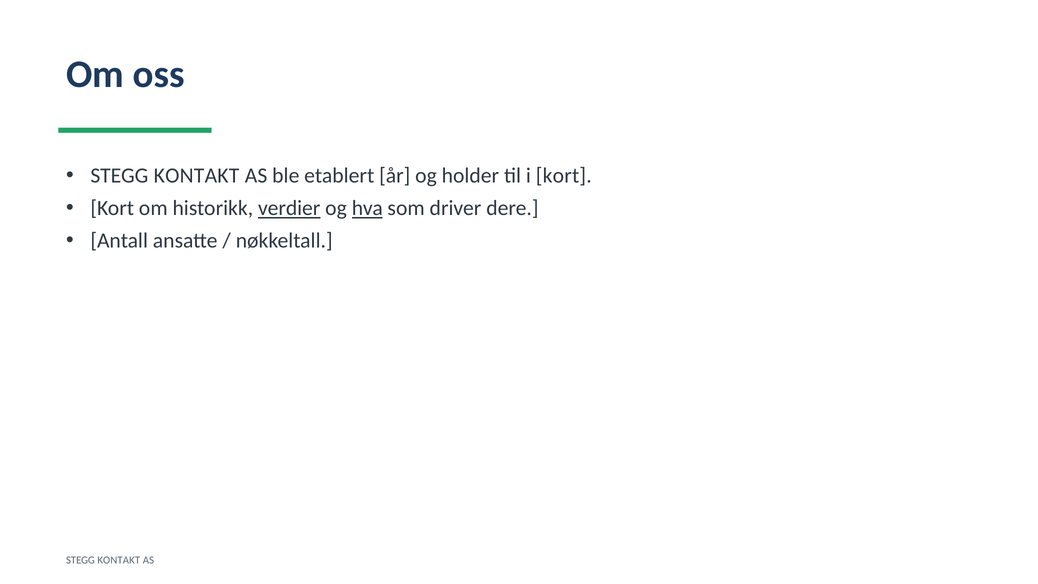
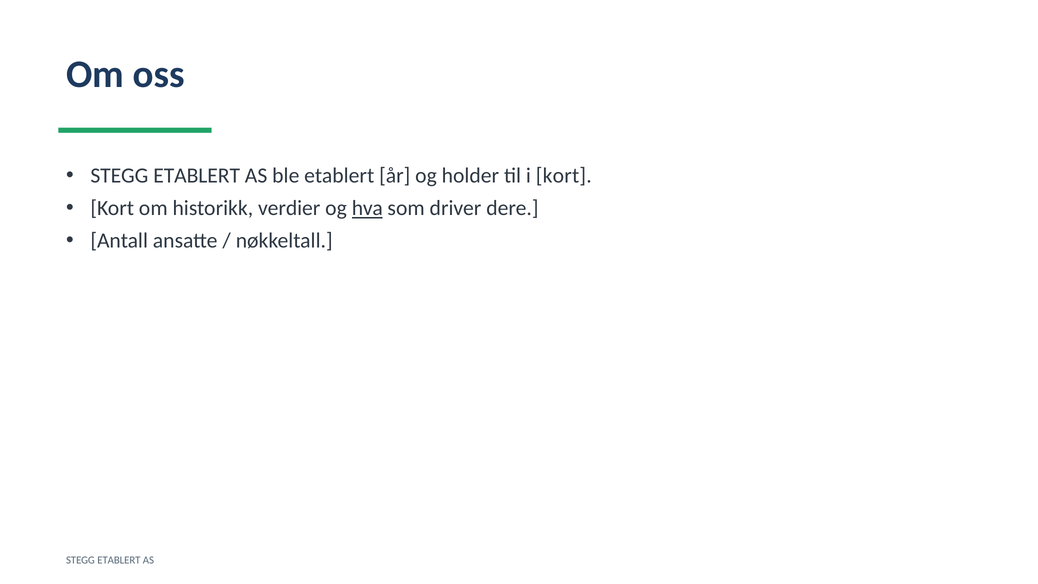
KONTAKT: KONTAKT -> ETABLERT (197, 176)
verdier underline: present -> none (289, 208)
KONTAKT: KONTAKT -> ETABLERT (119, 560)
